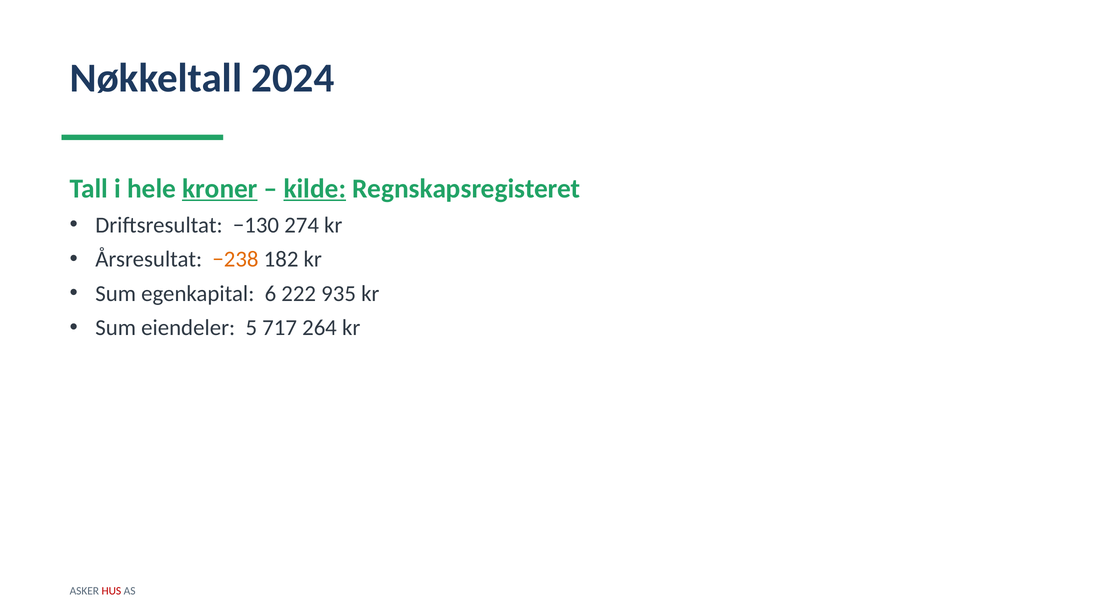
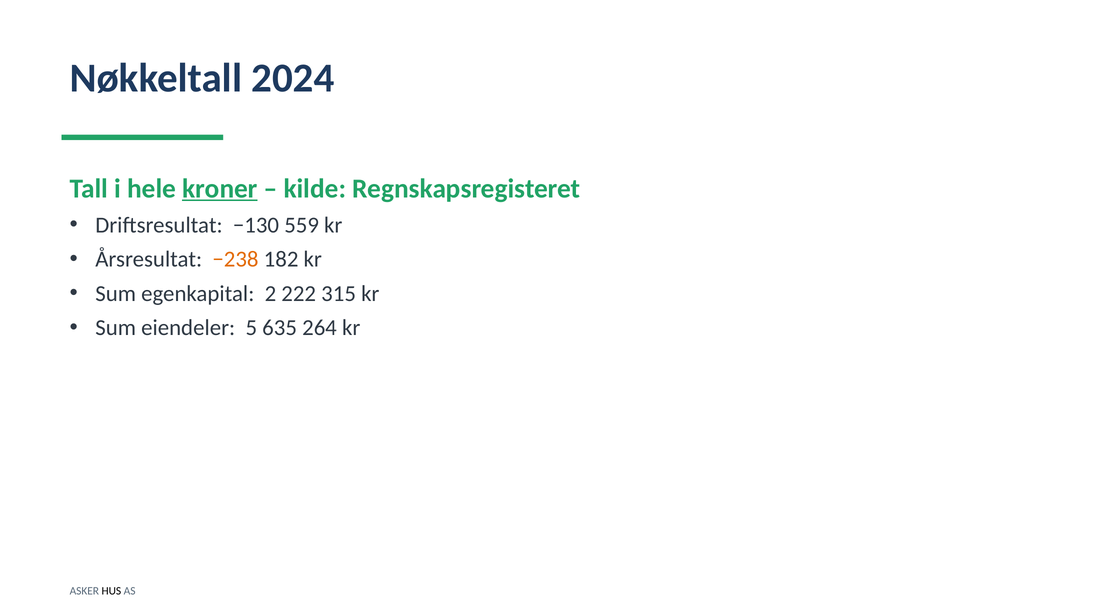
kilde underline: present -> none (315, 189)
274: 274 -> 559 (302, 225)
6: 6 -> 2 (270, 294)
935: 935 -> 315 (339, 294)
717: 717 -> 635 (280, 328)
HUS colour: red -> black (111, 591)
